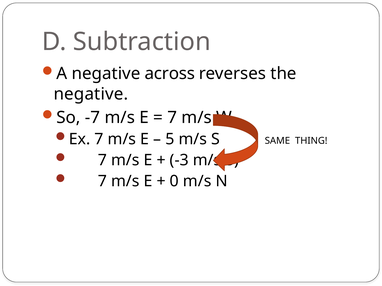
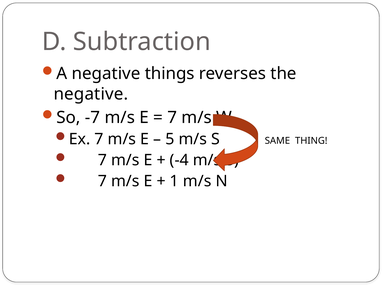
across: across -> things (170, 74)
-3: -3 -> -4 (179, 160)
0: 0 -> 1 (174, 181)
